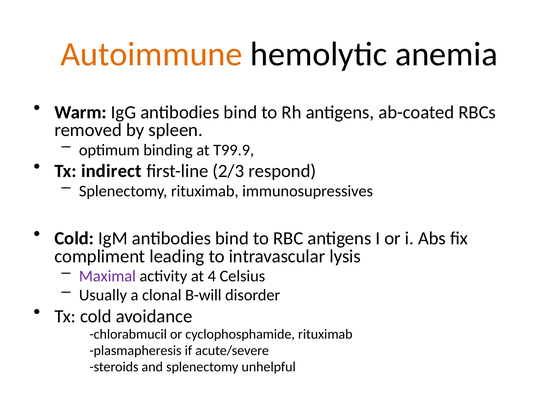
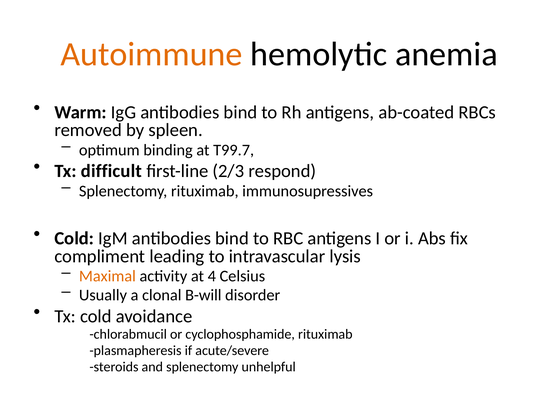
T99.9: T99.9 -> T99.7 (234, 150)
indirect: indirect -> difficult (111, 171)
Maximal colour: purple -> orange (107, 276)
